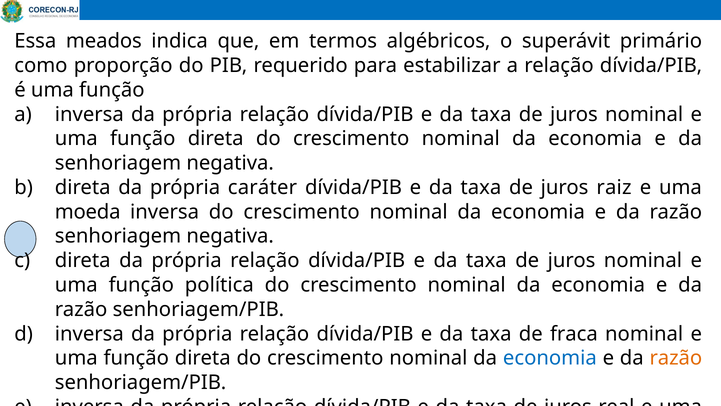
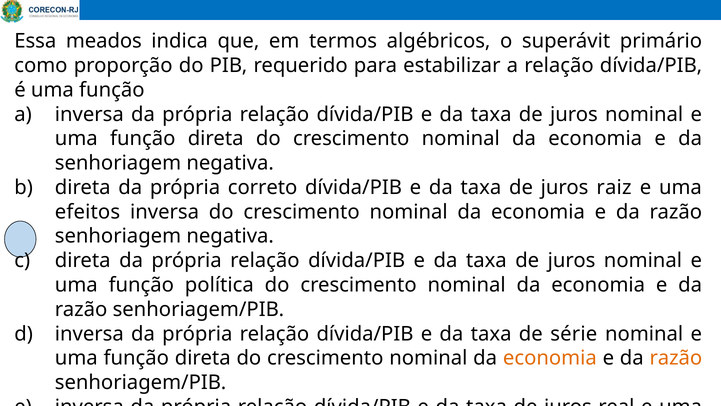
caráter: caráter -> correto (263, 187)
moeda: moeda -> efeitos (87, 212)
fraca: fraca -> série (574, 333)
economia colour: blue -> orange (550, 358)
